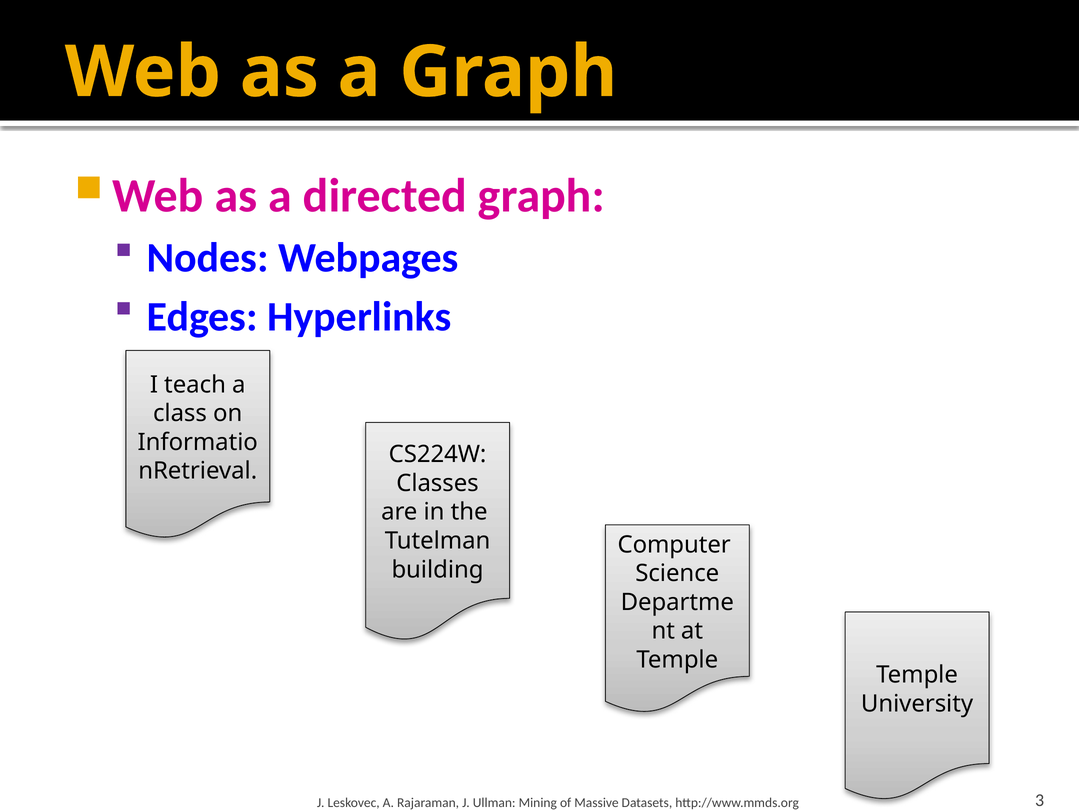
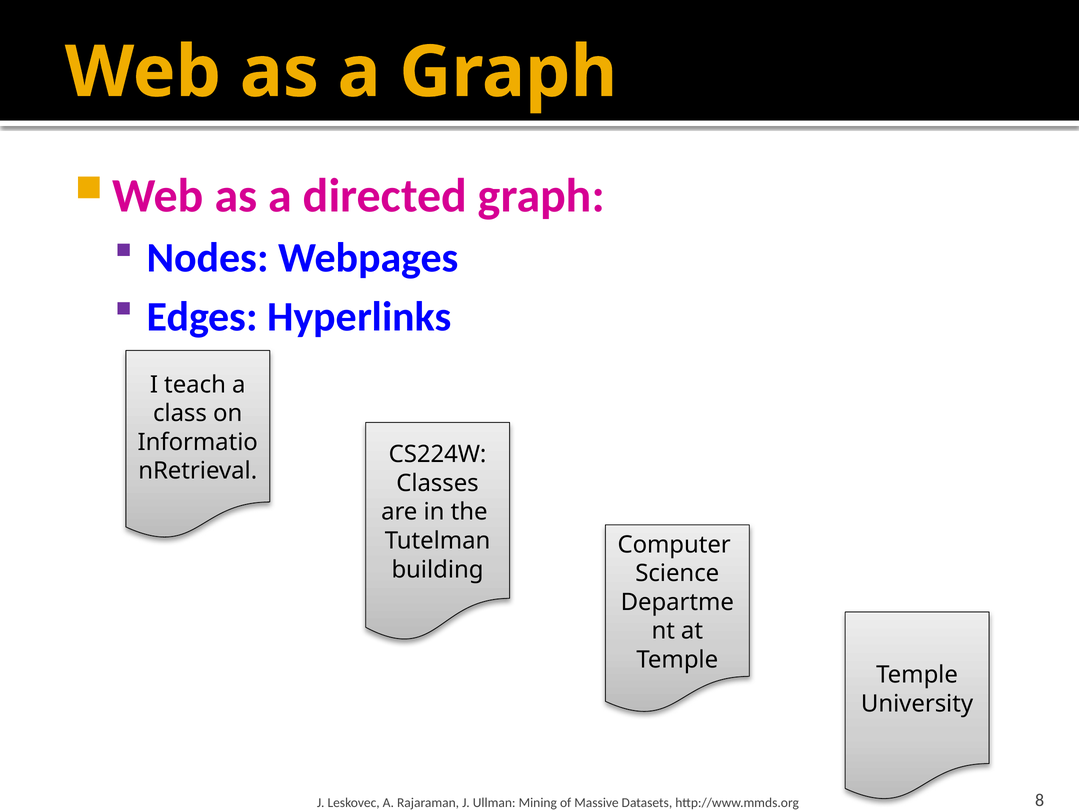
3: 3 -> 8 (1040, 799)
